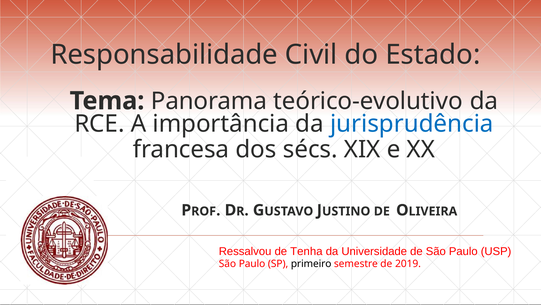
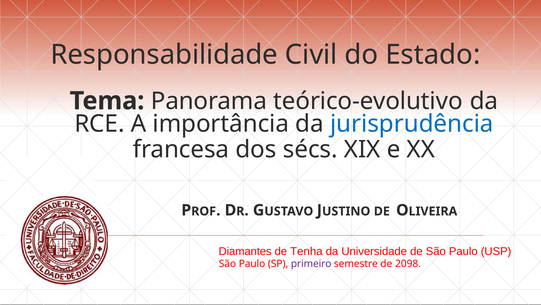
Ressalvou: Ressalvou -> Diamantes (245, 251)
primeiro colour: black -> purple (311, 263)
2019: 2019 -> 2098 (408, 263)
